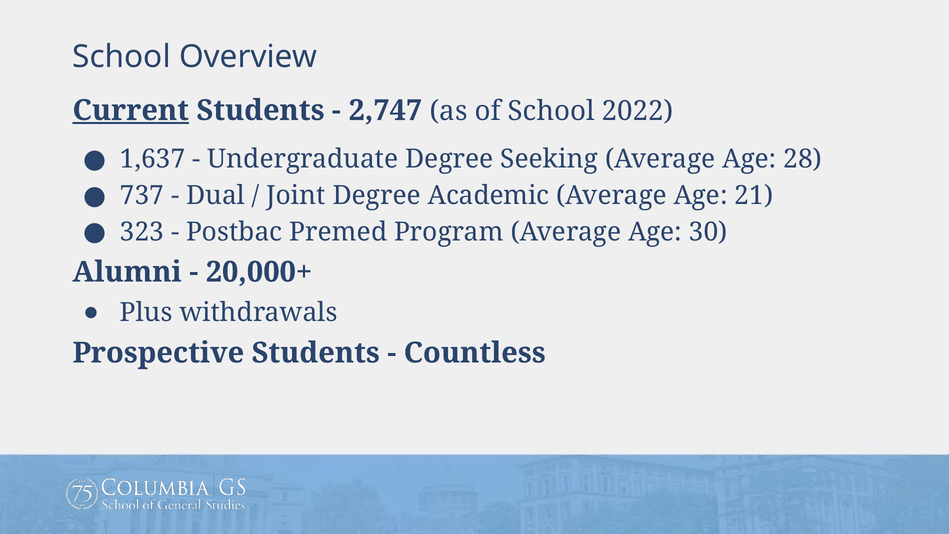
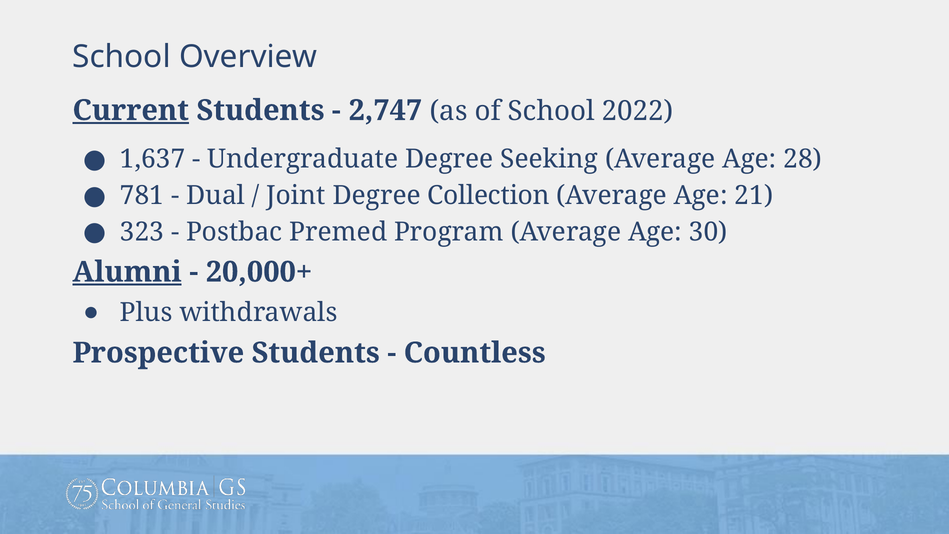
737: 737 -> 781 (142, 196)
Academic: Academic -> Collection (489, 196)
Alumni underline: none -> present (127, 272)
